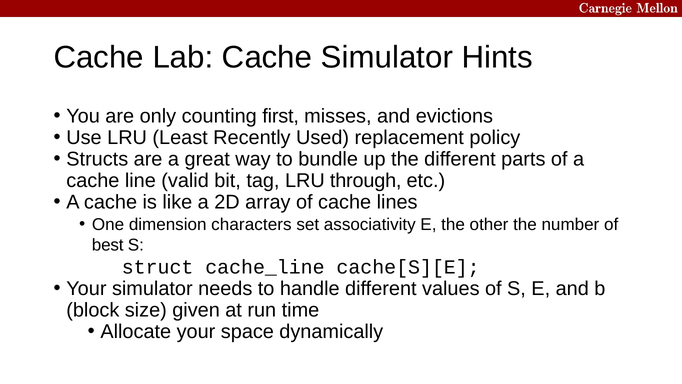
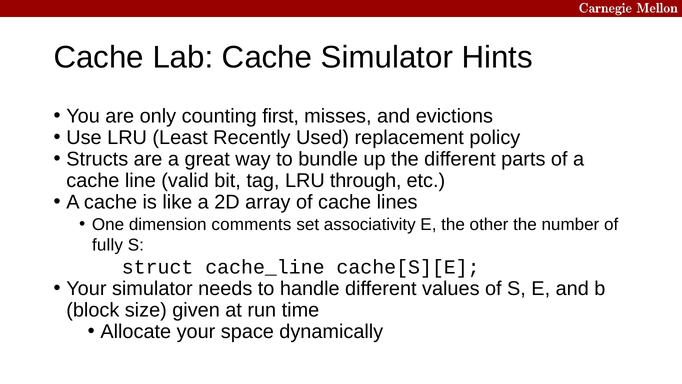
characters: characters -> comments (251, 224)
best: best -> fully (107, 245)
